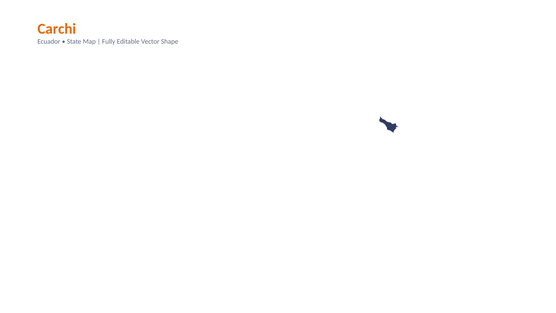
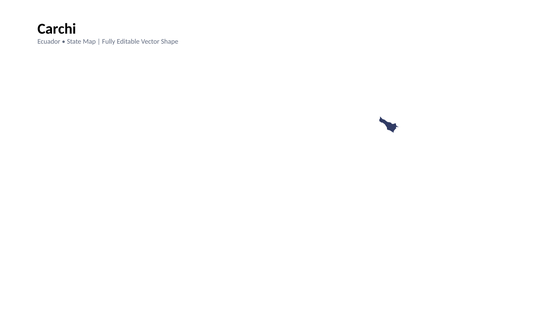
Carchi colour: orange -> black (57, 29)
